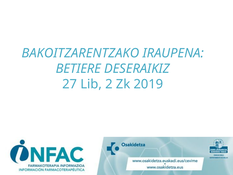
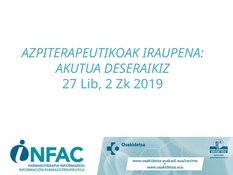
BAKOITZARENTZAKO: BAKOITZARENTZAKO -> AZPITERAPEUTIKOAK (80, 53)
BETIERE: BETIERE -> AKUTUA (78, 69)
